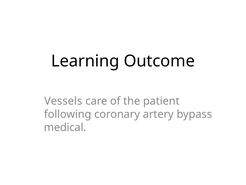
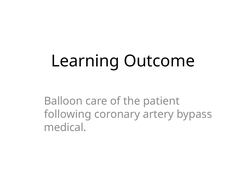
Vessels: Vessels -> Balloon (63, 101)
